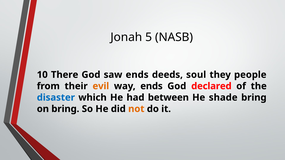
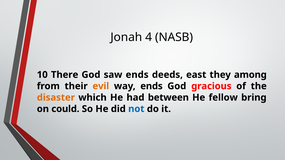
5: 5 -> 4 (149, 37)
soul: soul -> east (196, 75)
people: people -> among (250, 75)
declared: declared -> gracious (211, 86)
disaster colour: blue -> orange (56, 98)
shade: shade -> fellow (223, 98)
on bring: bring -> could (65, 109)
not colour: orange -> blue (136, 109)
